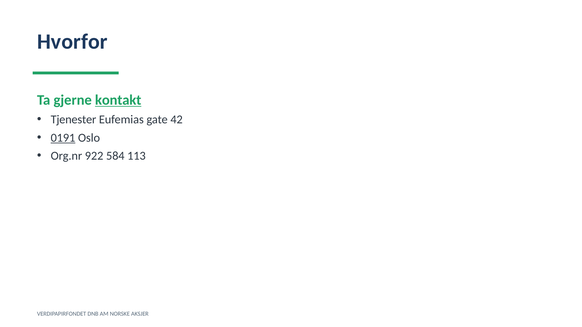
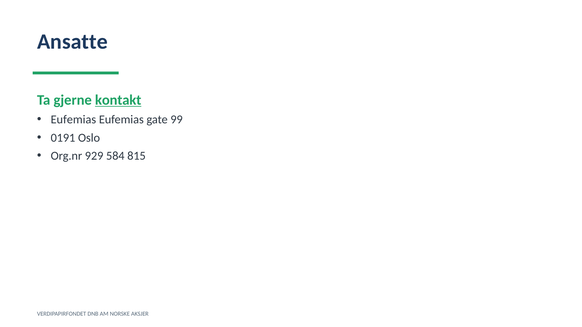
Hvorfor: Hvorfor -> Ansatte (72, 42)
Tjenester: Tjenester -> Eufemias (73, 120)
42: 42 -> 99 (177, 120)
0191 underline: present -> none (63, 138)
922: 922 -> 929 (94, 156)
113: 113 -> 815 (137, 156)
